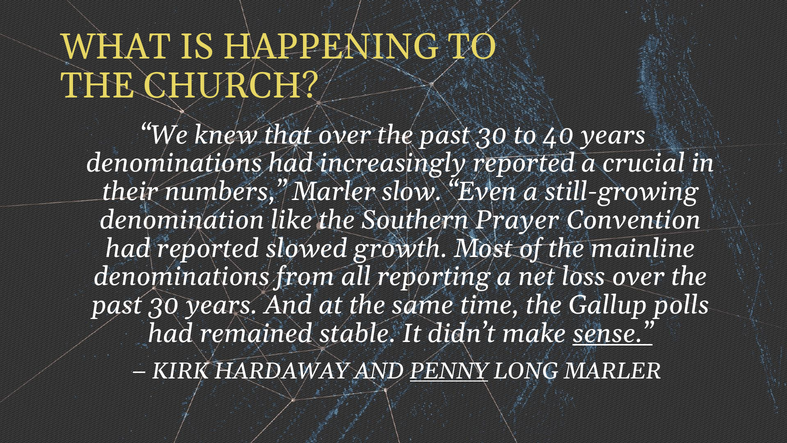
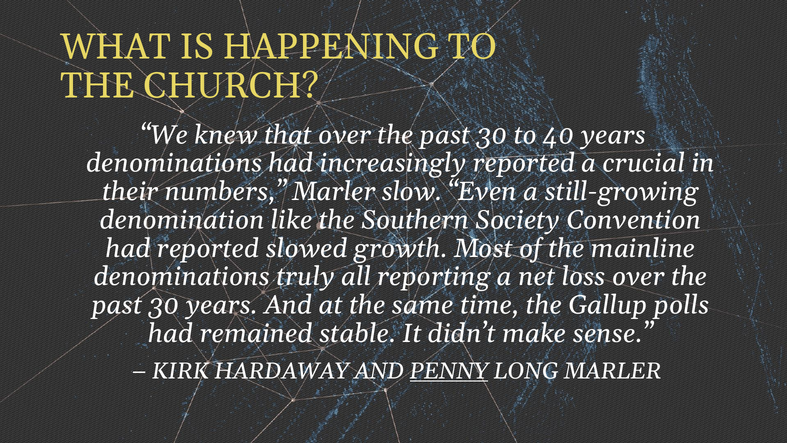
Prayer: Prayer -> Society (518, 220)
from: from -> truly (305, 277)
sense underline: present -> none (613, 333)
